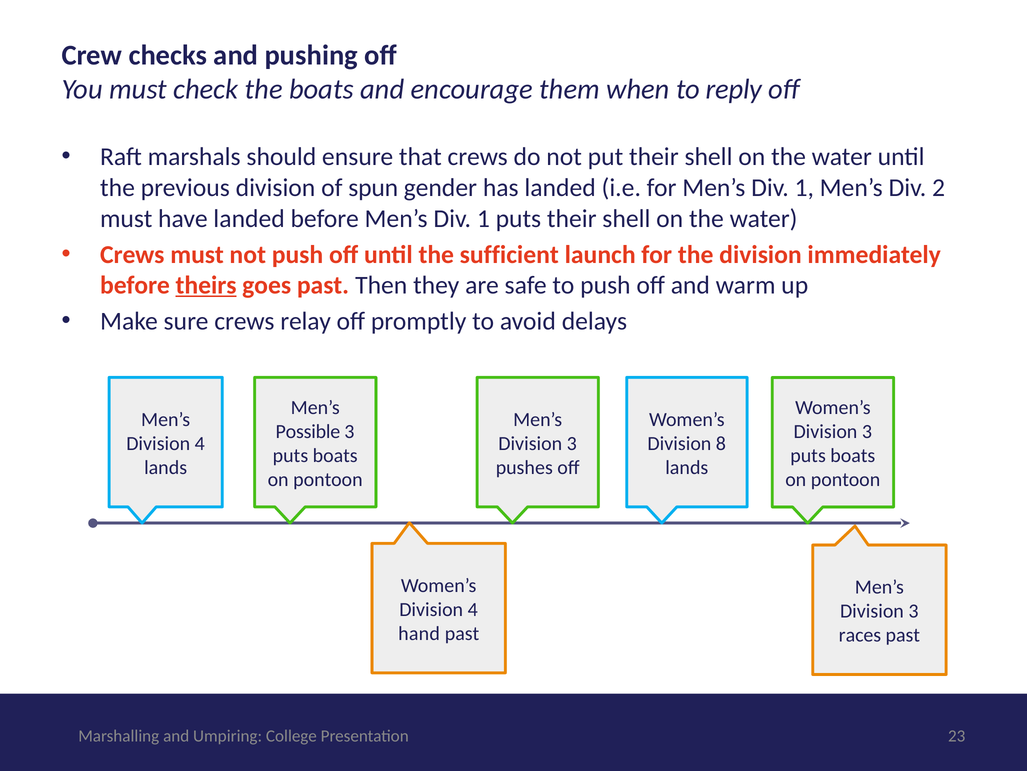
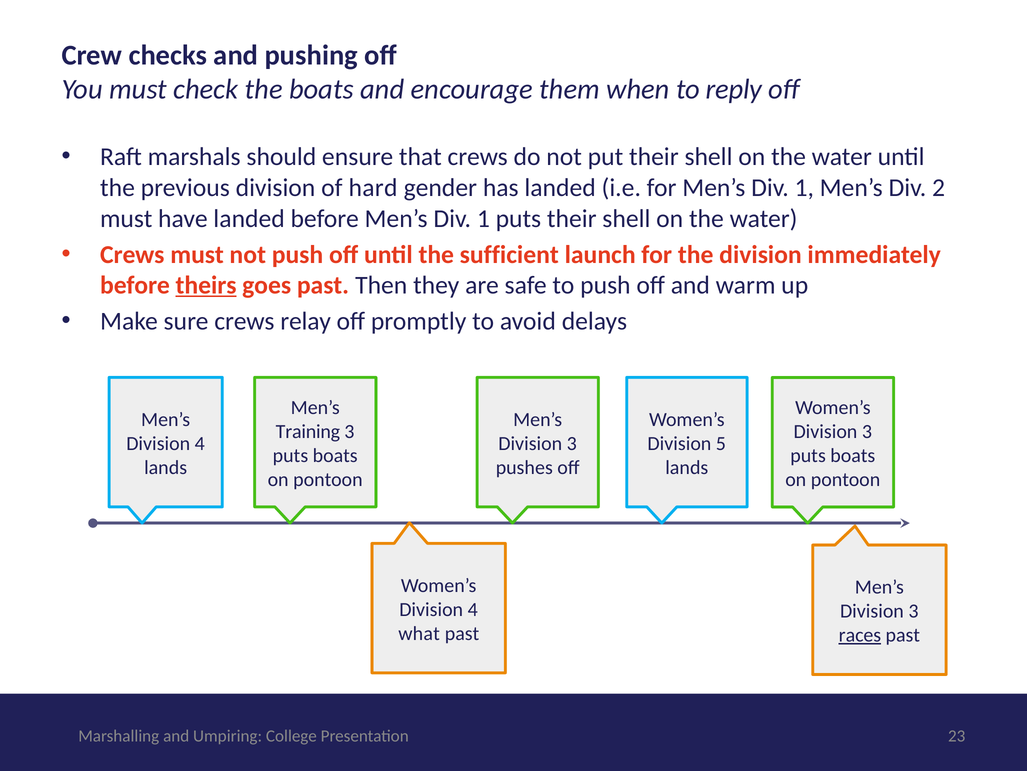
spun: spun -> hard (373, 188)
Possible: Possible -> Training (308, 431)
8: 8 -> 5 (721, 443)
hand: hand -> what (419, 633)
races underline: none -> present (860, 635)
